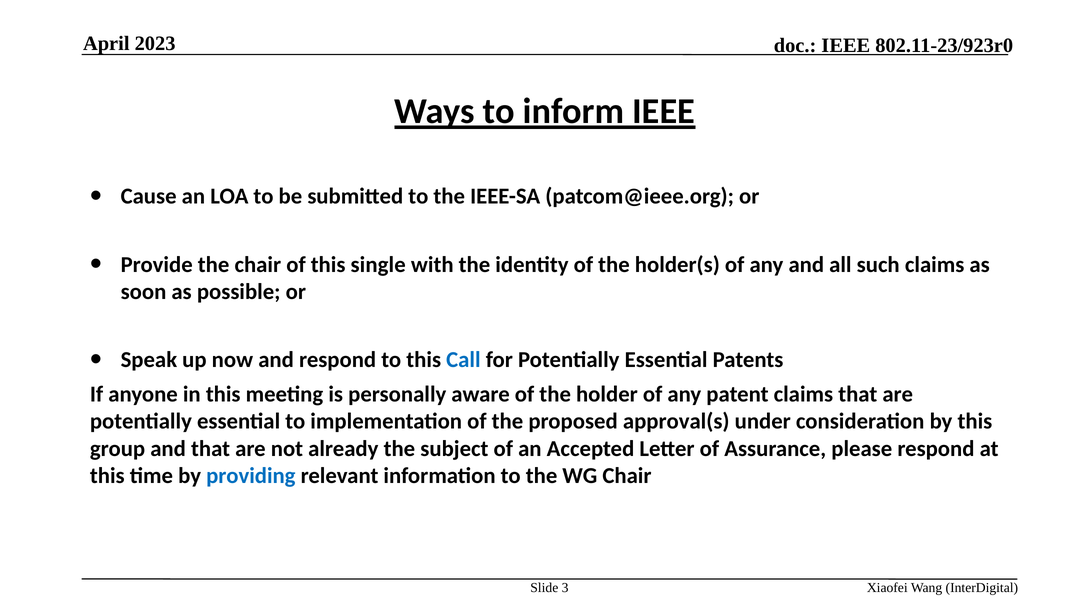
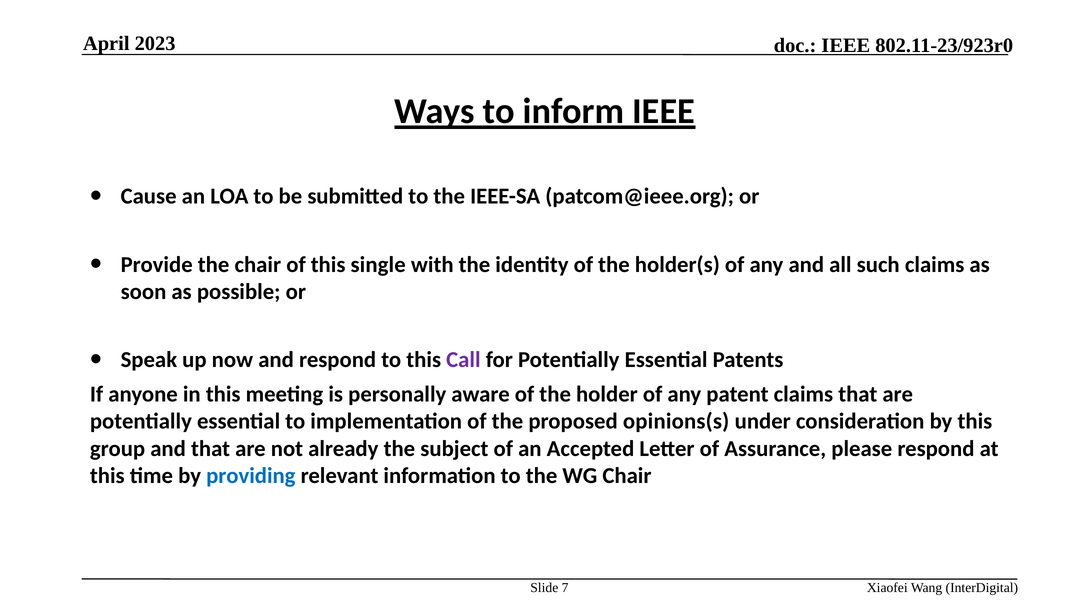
Call colour: blue -> purple (463, 360)
approval(s: approval(s -> opinions(s (676, 421)
3: 3 -> 7 (565, 588)
